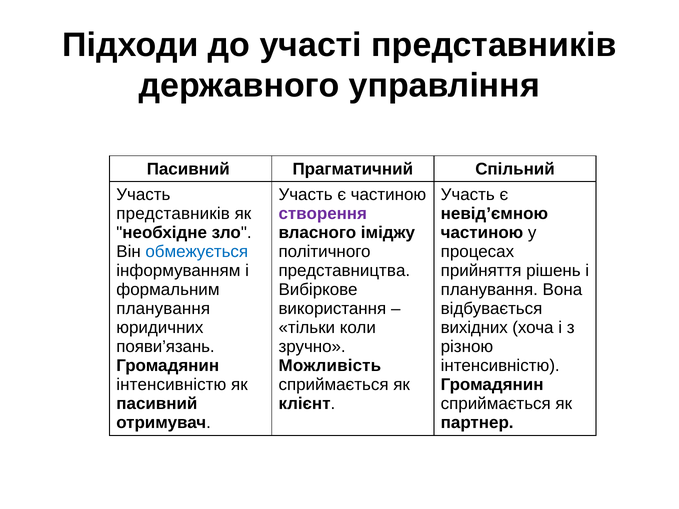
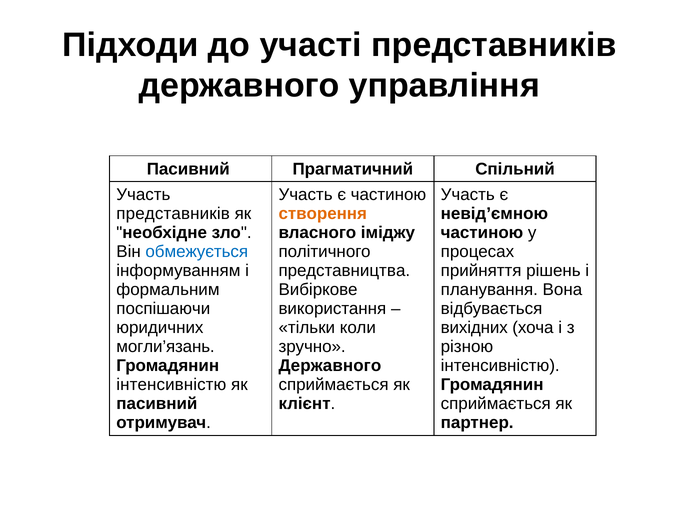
створення colour: purple -> orange (323, 214)
планування: планування -> поспішаючи (163, 309)
появи’язань: появи’язань -> могли’язань (166, 347)
Можливість: Можливість -> Державного (330, 366)
